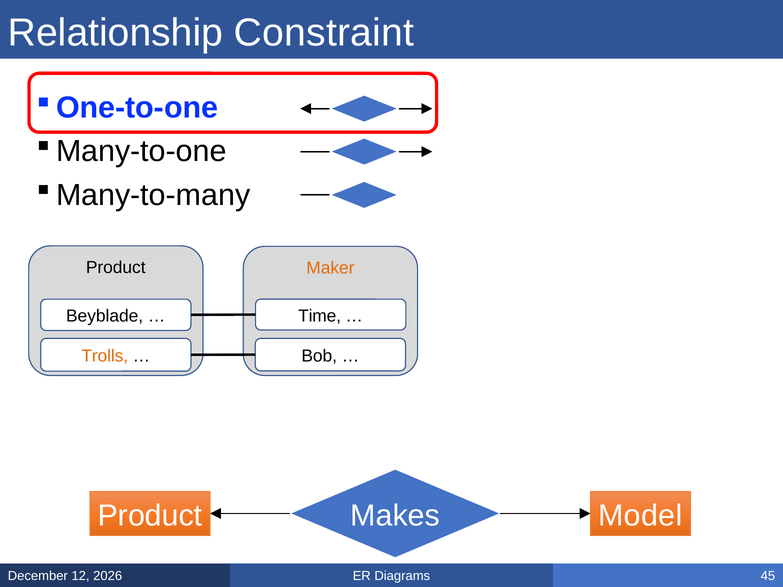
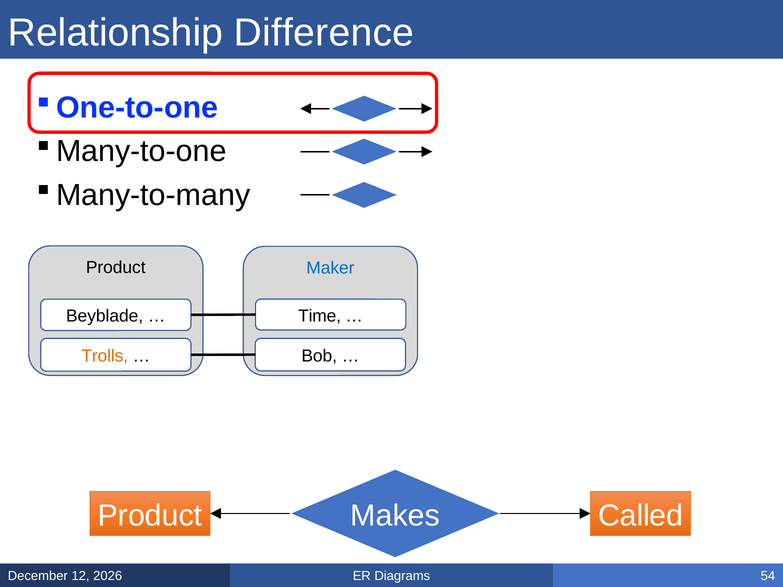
Constraint: Constraint -> Difference (324, 33)
Maker colour: orange -> blue (330, 268)
Model: Model -> Called (641, 516)
45: 45 -> 54 (768, 576)
